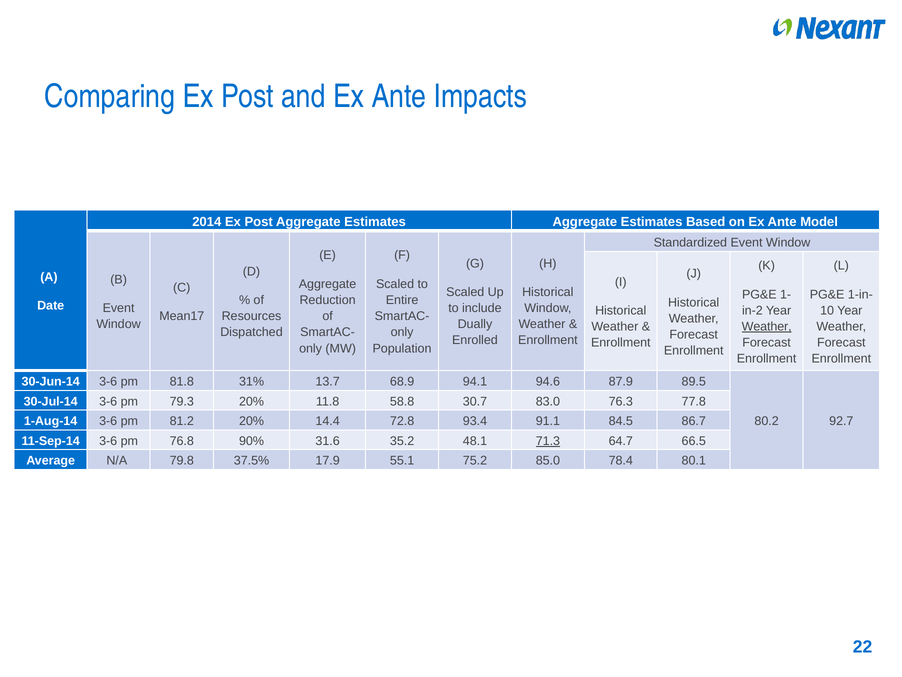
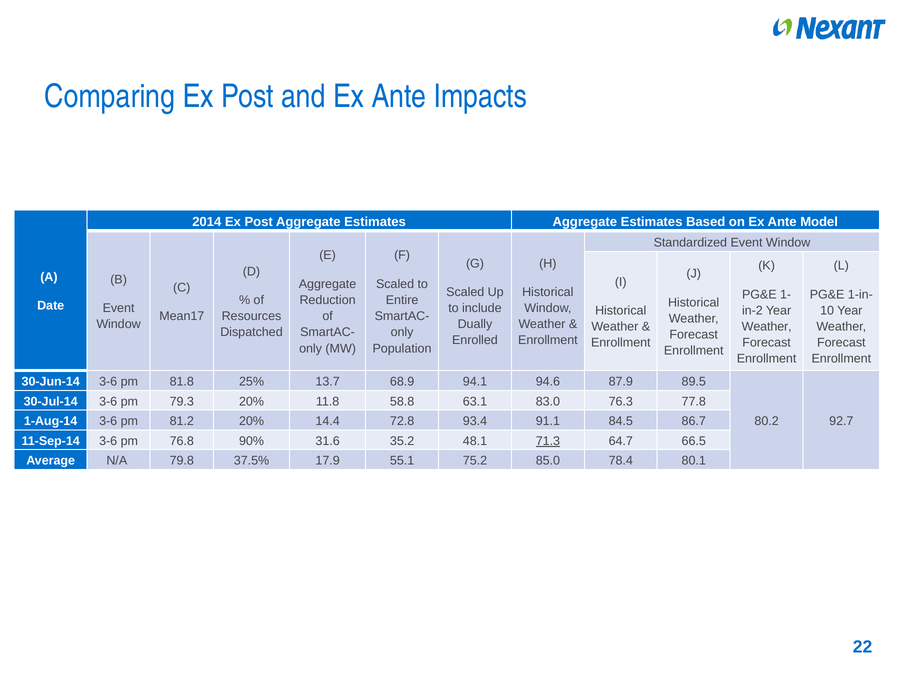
Weather underline: present -> none (767, 326)
31%: 31% -> 25% (252, 381)
30.7: 30.7 -> 63.1 (475, 401)
